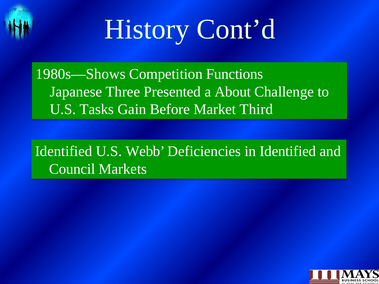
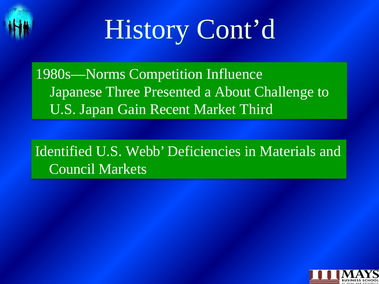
1980s—Shows: 1980s—Shows -> 1980s—Norms (81, 74)
Functions: Functions -> Influence (234, 74)
Tasks: Tasks -> Japan (97, 109)
Before: Before -> Recent (170, 109)
in Identified: Identified -> Materials (288, 151)
